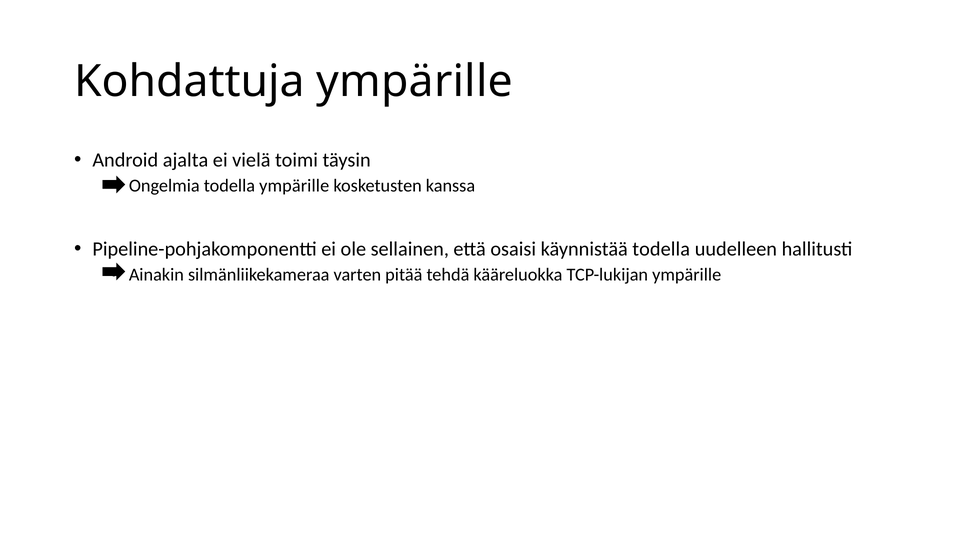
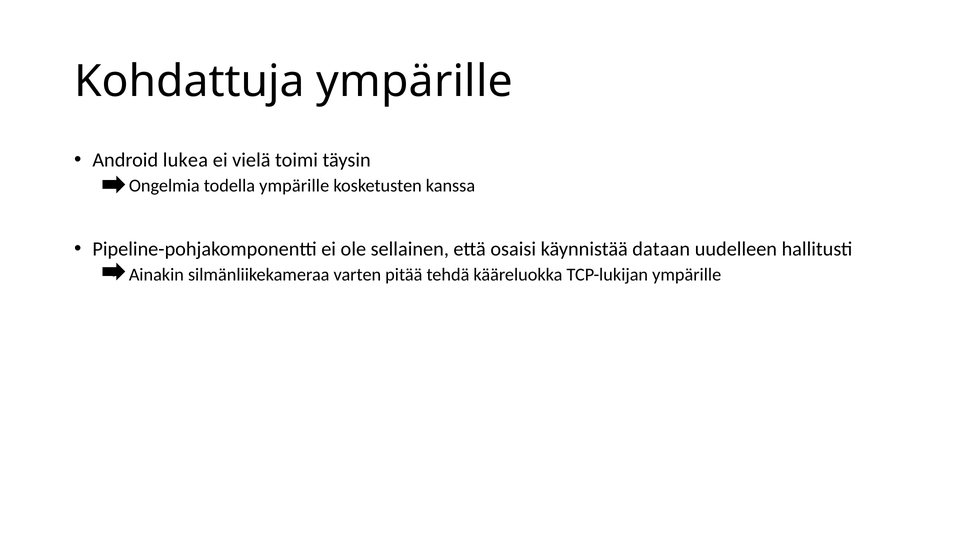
ajalta: ajalta -> lukea (185, 160)
käynnistää todella: todella -> dataan (661, 249)
